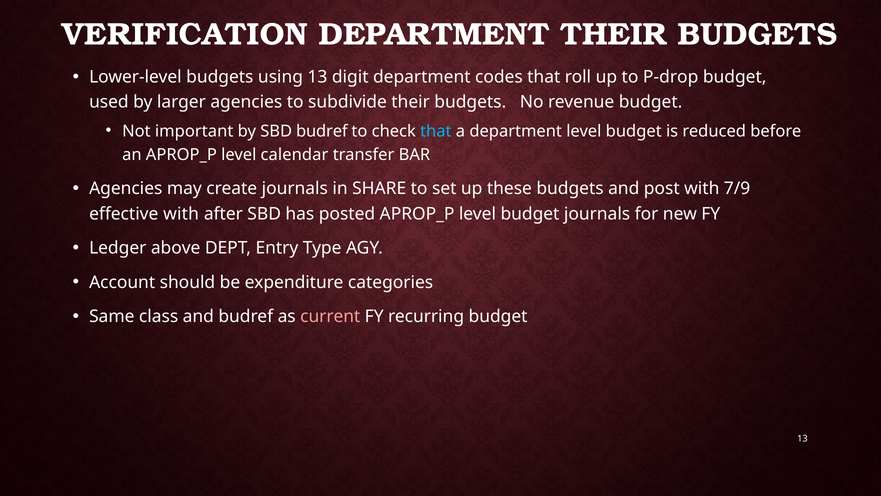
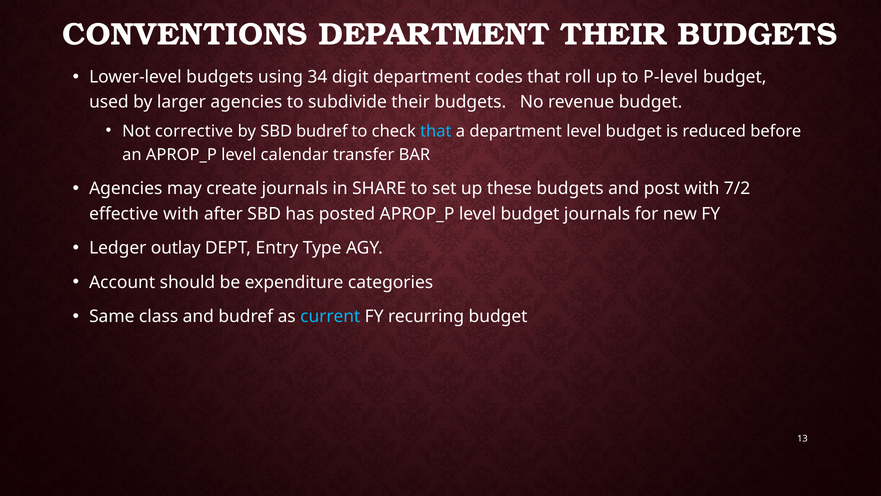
VERIFICATION: VERIFICATION -> CONVENTIONS (185, 34)
using 13: 13 -> 34 (317, 77)
P-drop: P-drop -> P-level (671, 77)
important: important -> corrective (194, 131)
7/9: 7/9 -> 7/2 (737, 189)
above: above -> outlay (176, 248)
current colour: pink -> light blue (330, 316)
